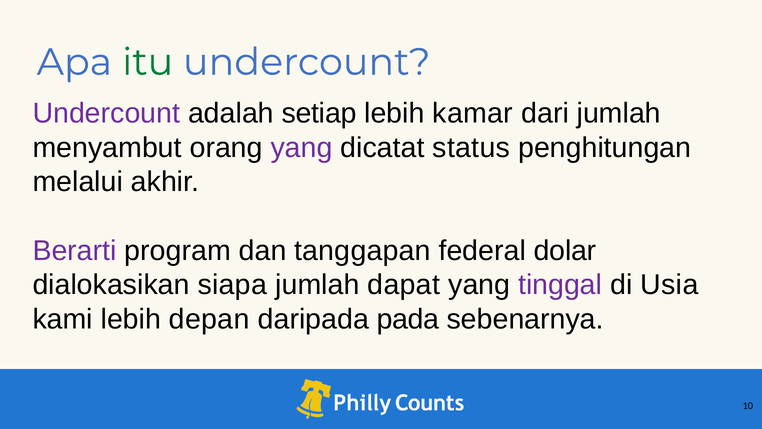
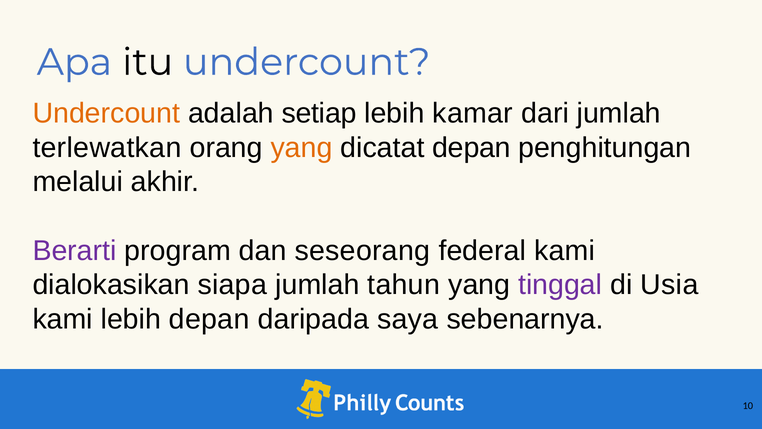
itu colour: green -> black (148, 62)
Undercount colour: purple -> orange (106, 113)
menyambut: menyambut -> terlewatkan (107, 148)
yang colour: purple -> orange (302, 148)
dicatat status: status -> depan (471, 148)
tanggapan: tanggapan -> seseorang (362, 250)
federal dolar: dolar -> kami (565, 250)
dapat: dapat -> tahun (404, 285)
pada: pada -> saya (408, 319)
